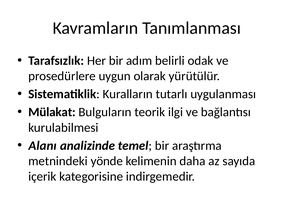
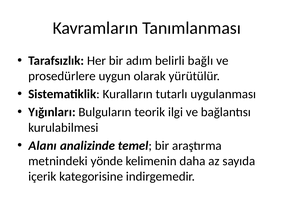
odak: odak -> bağlı (200, 61)
Mülakat: Mülakat -> Yığınları (52, 112)
